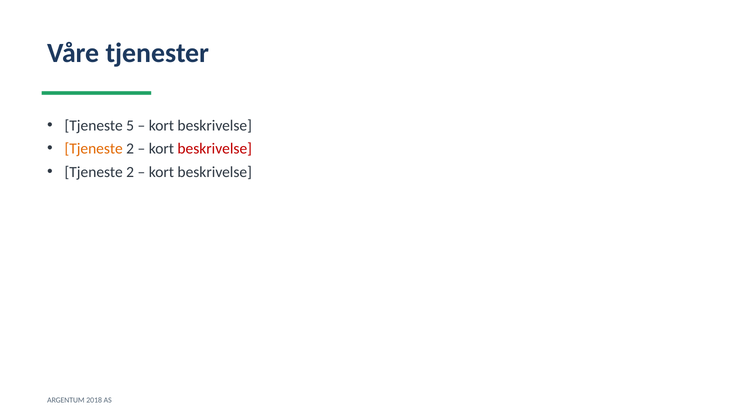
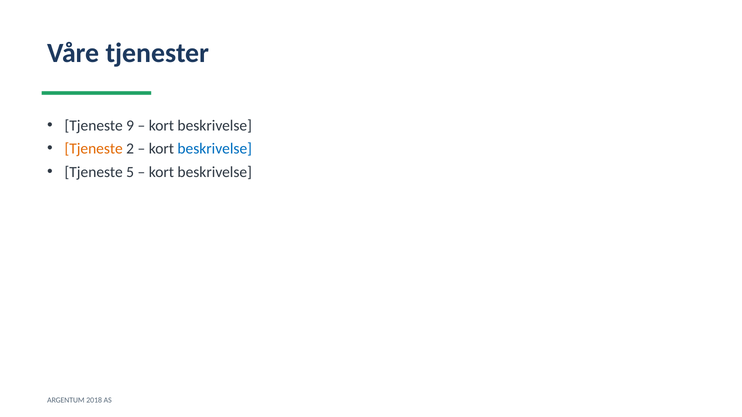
5: 5 -> 9 (130, 126)
beskrivelse colour: red -> blue (215, 149)
2: 2 -> 5 (130, 172)
